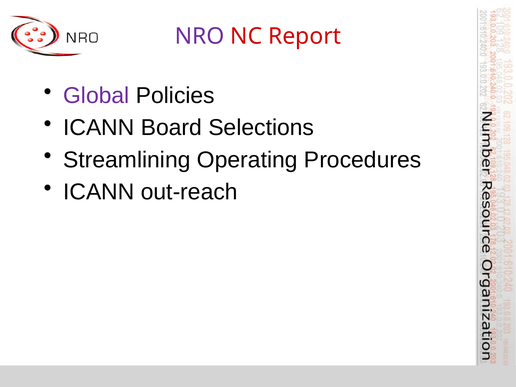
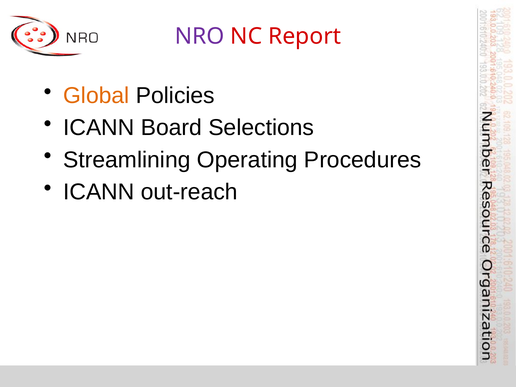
Global colour: purple -> orange (96, 96)
